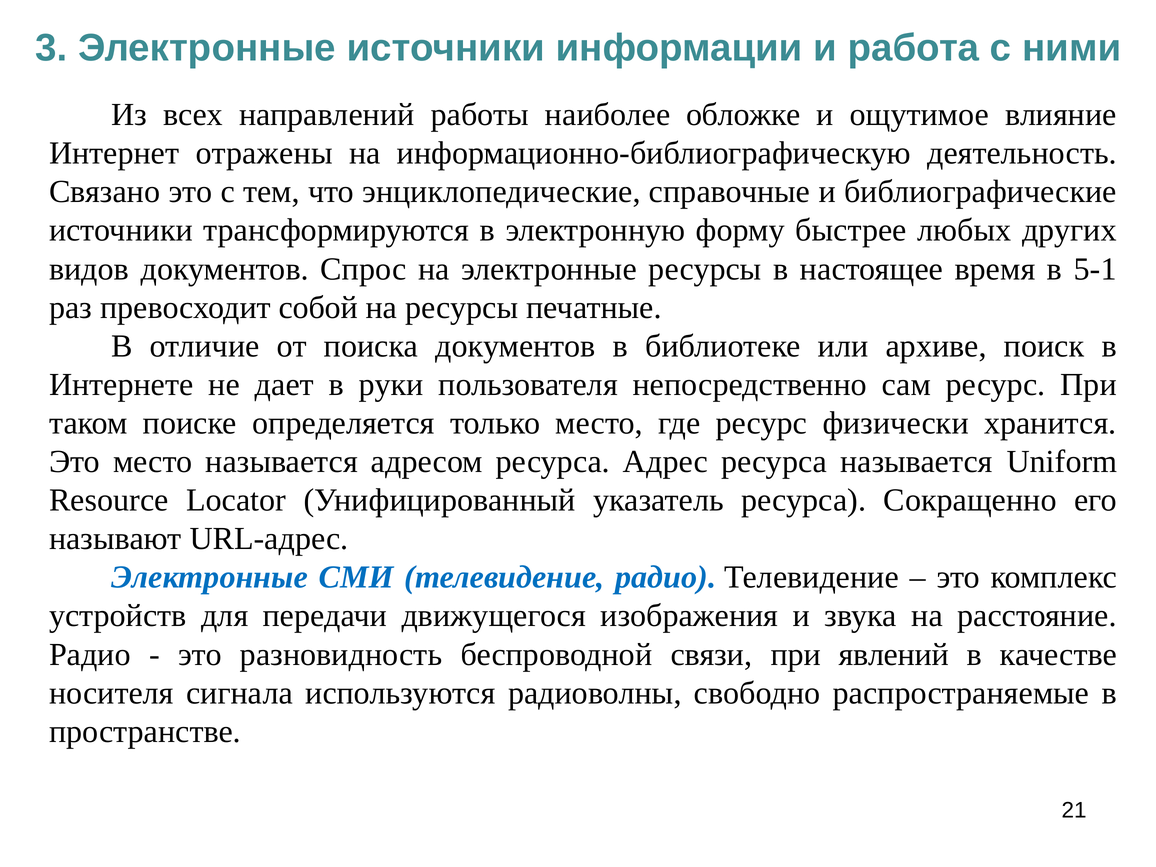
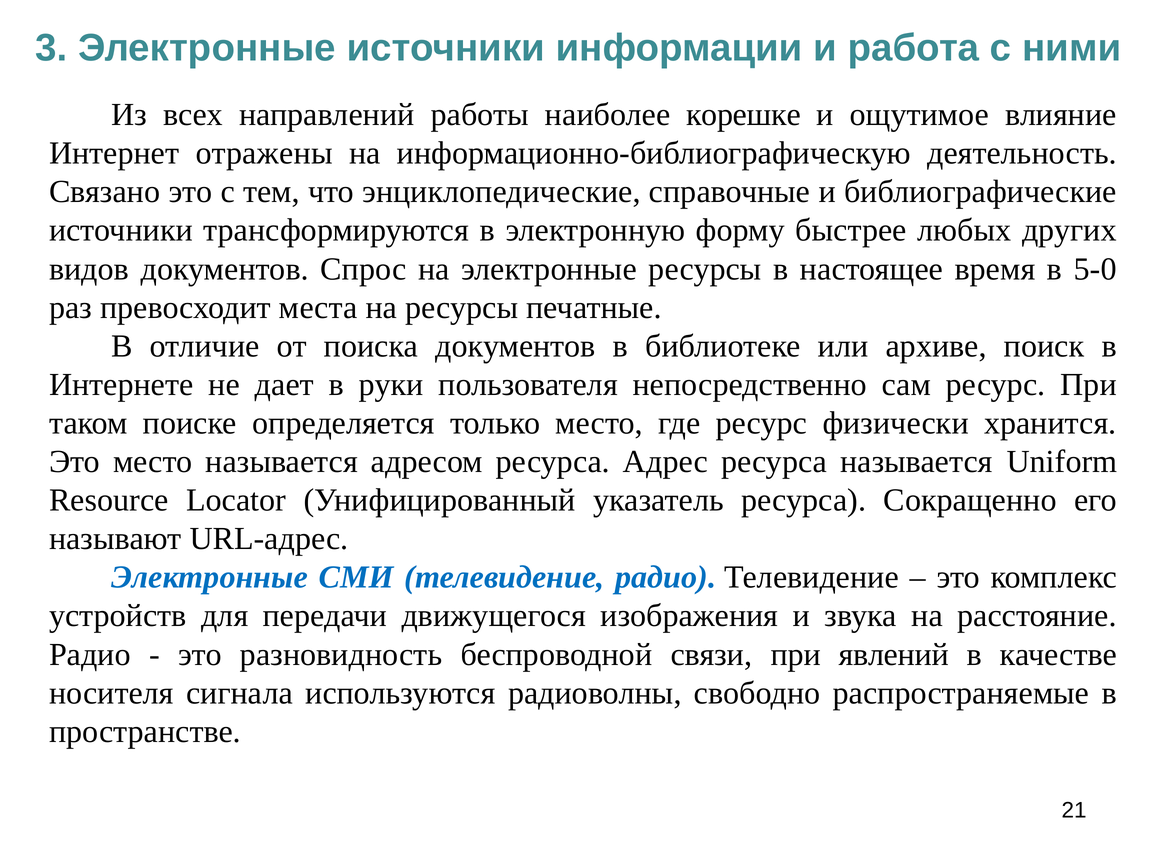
обложке: обложке -> корешке (743, 115)
5-1: 5-1 -> 5-0 (1095, 269)
собой: собой -> места (318, 307)
